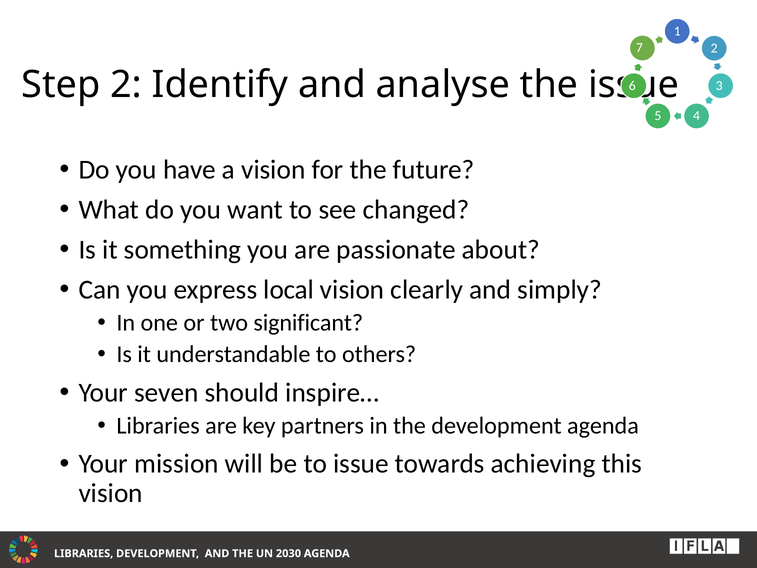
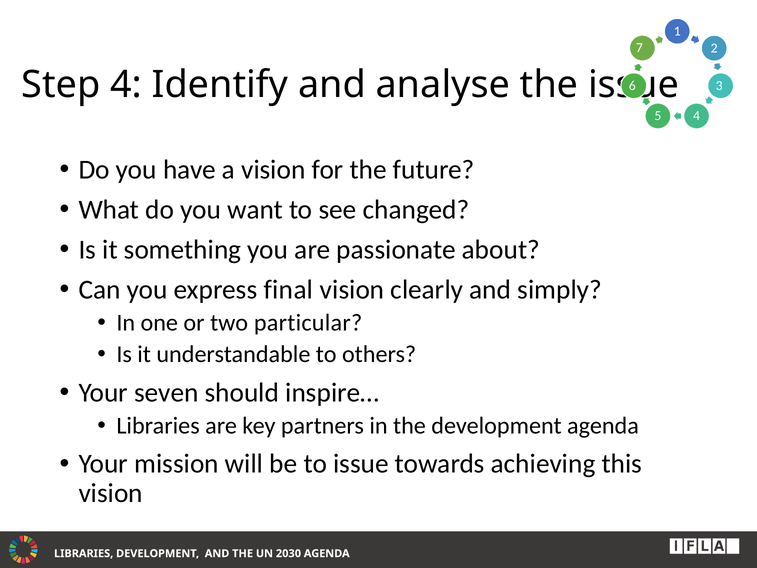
Step 2: 2 -> 4 (126, 85)
local: local -> final (289, 290)
significant: significant -> particular (308, 323)
